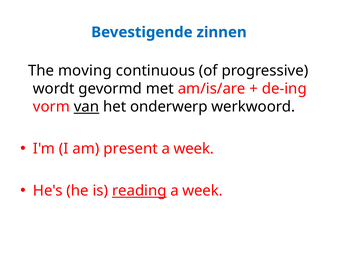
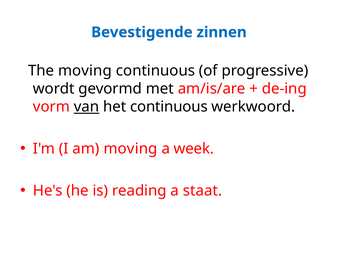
het onderwerp: onderwerp -> continuous (169, 107)
am present: present -> moving (130, 149)
reading underline: present -> none (139, 191)
week: week -> staat (202, 191)
